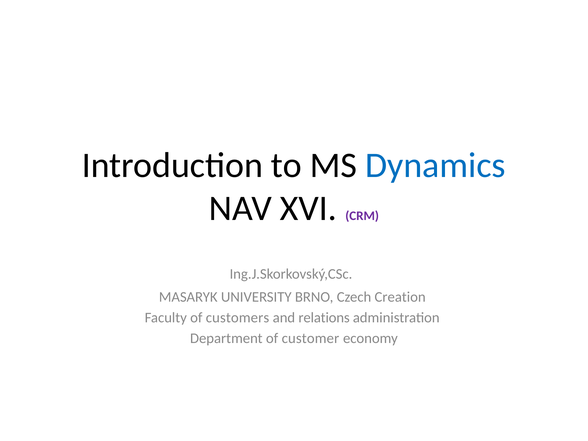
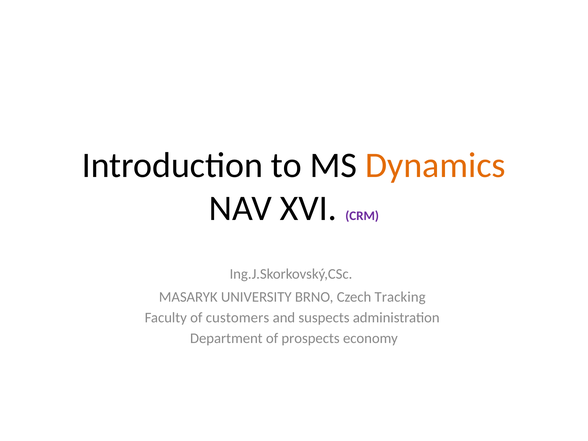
Dynamics colour: blue -> orange (435, 165)
Creation: Creation -> Tracking (400, 297)
relations: relations -> suspects (324, 318)
customer: customer -> prospects (311, 338)
